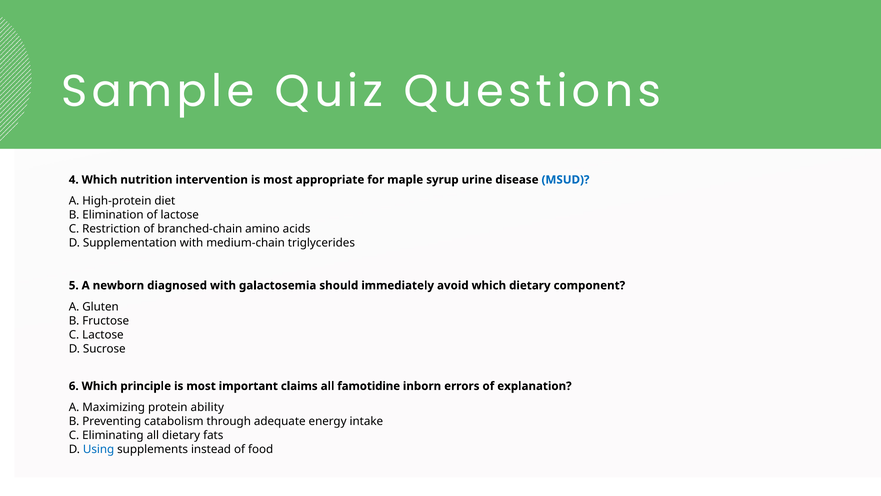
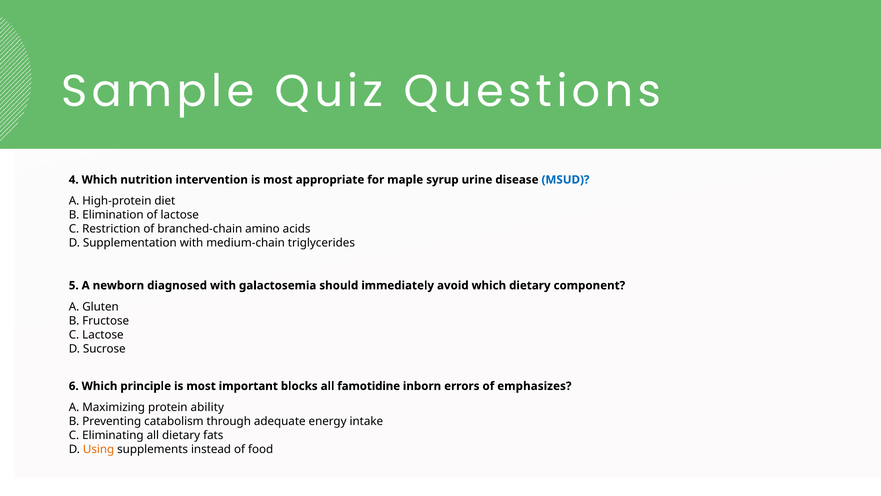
claims: claims -> blocks (299, 386)
explanation: explanation -> emphasizes (534, 386)
Using colour: blue -> orange (99, 449)
